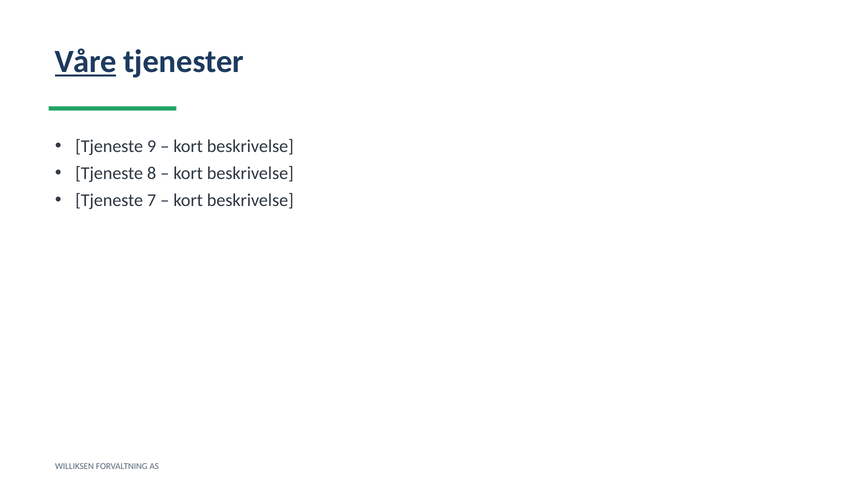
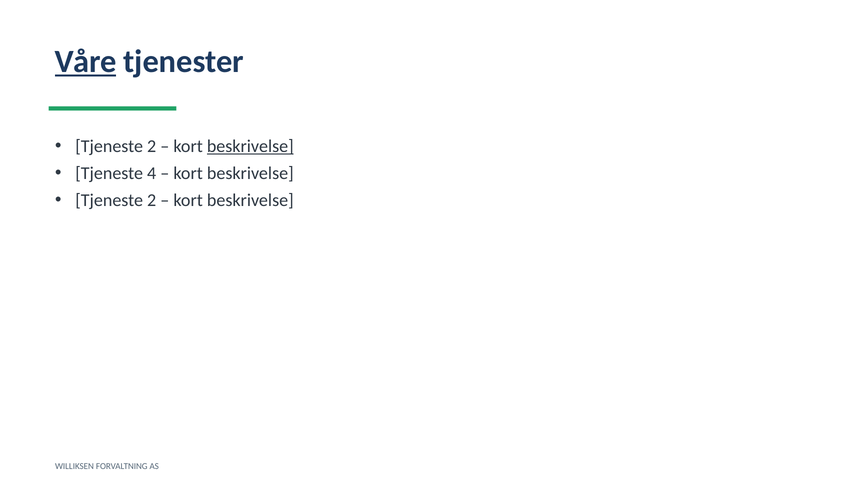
9: 9 -> 2 (152, 147)
beskrivelse underline: none -> present (250, 147)
8: 8 -> 4 (152, 174)
7: 7 -> 2 (152, 201)
